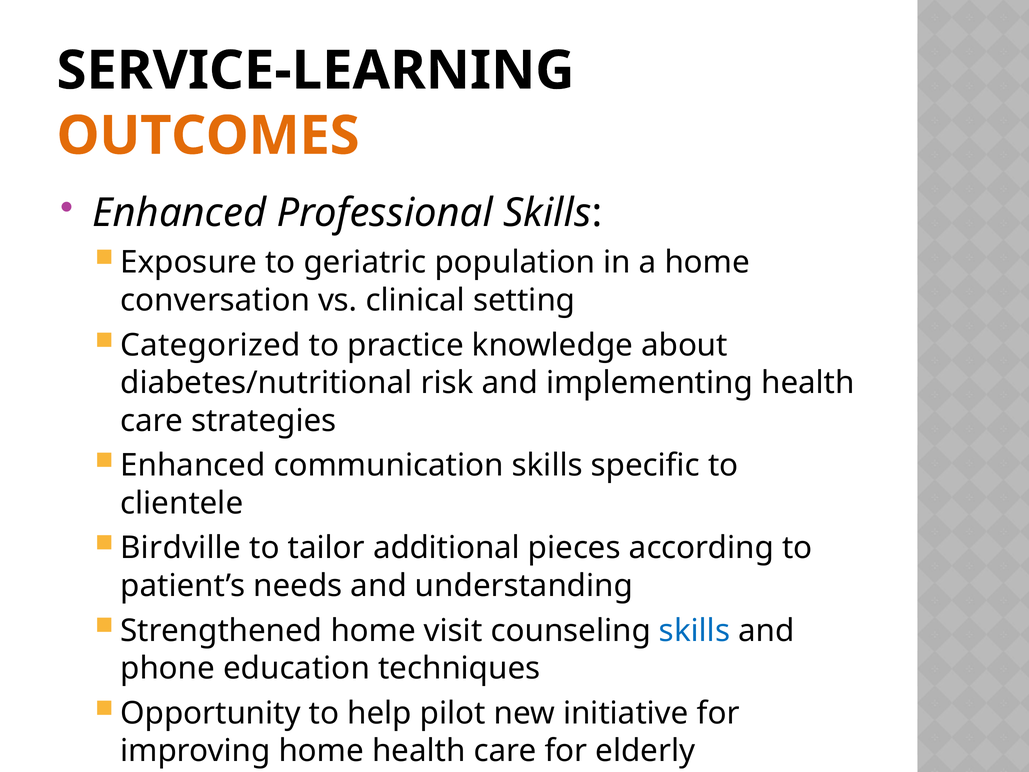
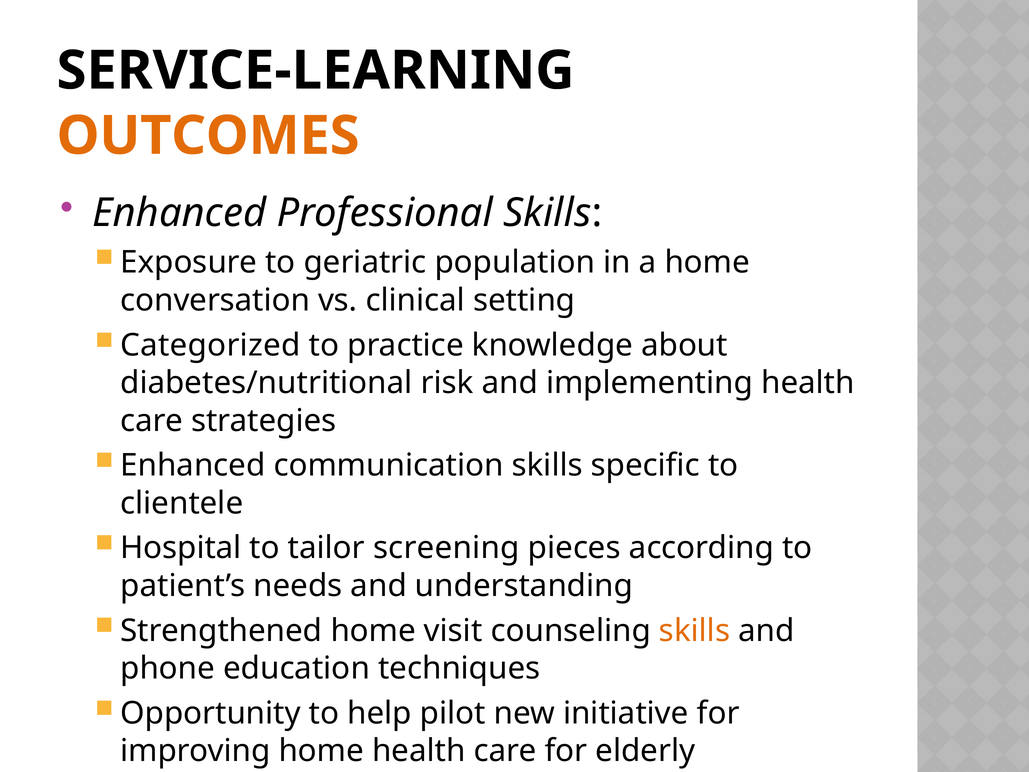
Birdville: Birdville -> Hospital (181, 548)
additional: additional -> screening (446, 548)
skills colour: blue -> orange (695, 630)
